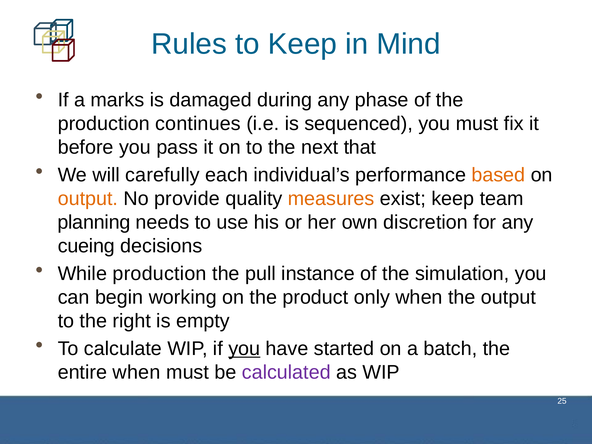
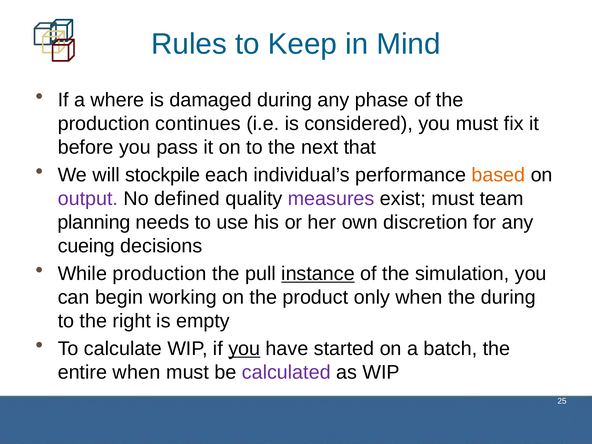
marks: marks -> where (117, 100)
sequenced: sequenced -> considered (359, 124)
carefully: carefully -> stockpile (163, 175)
output colour: orange -> purple (88, 199)
provide: provide -> defined (187, 199)
measures colour: orange -> purple (331, 199)
exist keep: keep -> must (453, 199)
instance underline: none -> present (318, 274)
the output: output -> during (508, 297)
